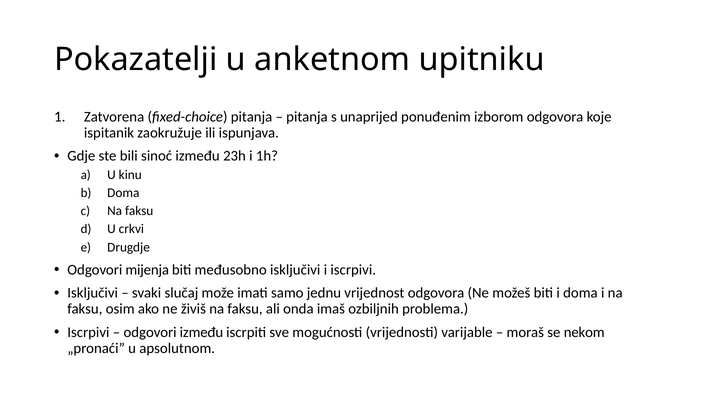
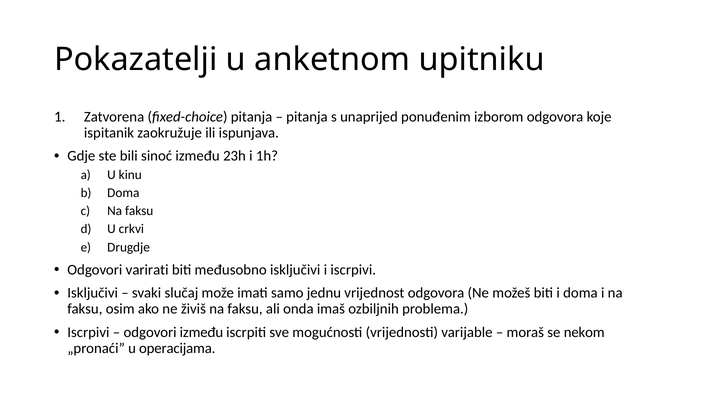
mijenja: mijenja -> varirati (147, 270)
apsolutnom: apsolutnom -> operacijama (177, 348)
